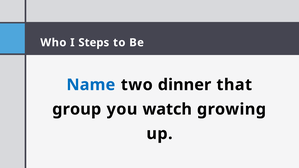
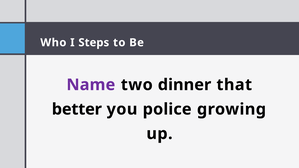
Name colour: blue -> purple (91, 85)
group: group -> better (77, 109)
watch: watch -> police (167, 109)
